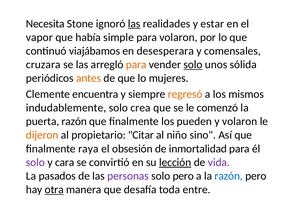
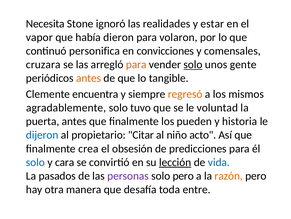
las underline: present -> none (134, 24)
simple: simple -> dieron (119, 37)
viajábamos: viajábamos -> personifica (94, 51)
desesperara: desesperara -> convicciones (165, 51)
sólida: sólida -> gente (243, 64)
mujeres: mujeres -> tangible (169, 78)
indudablemente: indudablemente -> agradablemente (66, 107)
crea: crea -> tuvo (141, 107)
comenzó: comenzó -> voluntad (217, 107)
puerta razón: razón -> antes (74, 121)
y volaron: volaron -> historia (240, 121)
dijeron colour: orange -> blue (42, 135)
sino: sino -> acto (203, 135)
raya: raya -> crea (88, 148)
inmortalidad: inmortalidad -> predicciones (198, 148)
solo colour: purple -> blue (35, 162)
vida colour: purple -> blue (219, 162)
razón colour: blue -> orange (229, 175)
otra underline: present -> none (54, 189)
